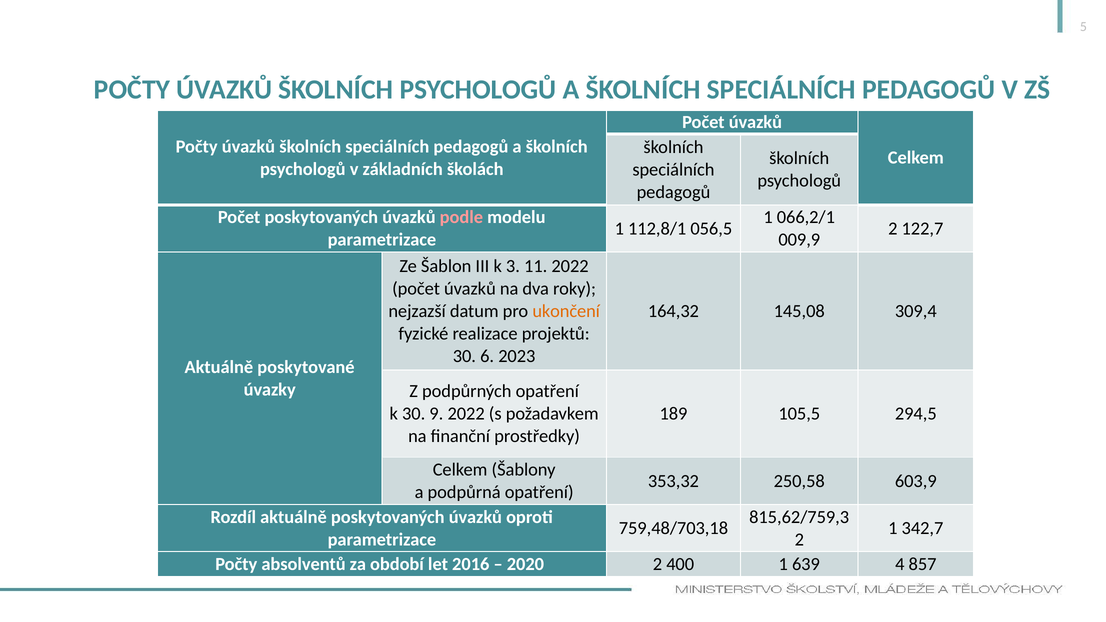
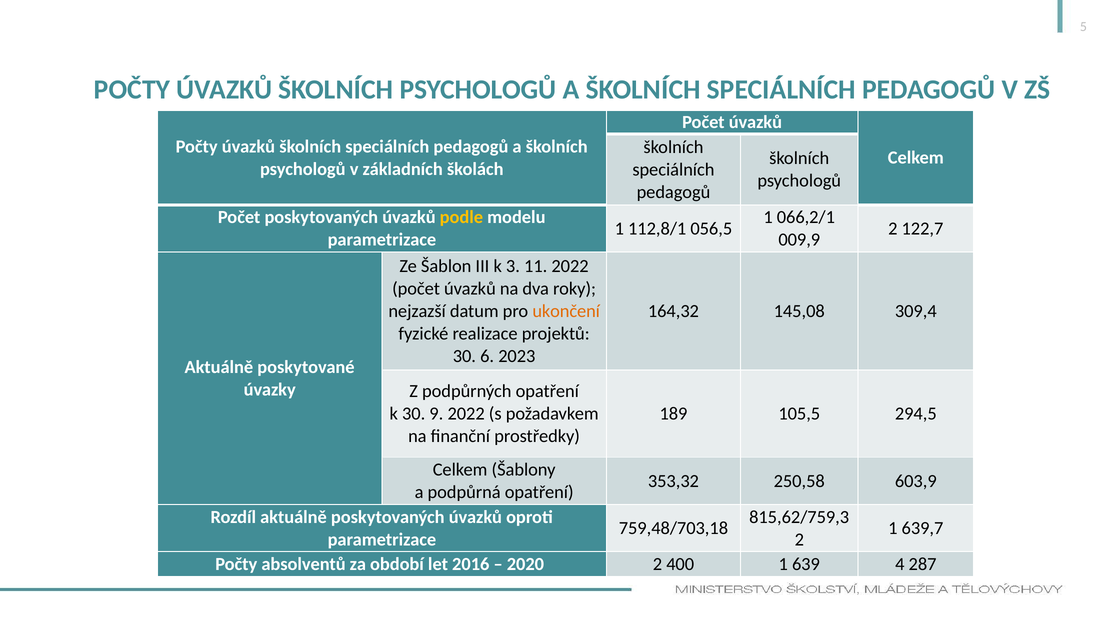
podle colour: pink -> yellow (461, 217)
342,7: 342,7 -> 639,7 (922, 528)
857: 857 -> 287 (923, 564)
